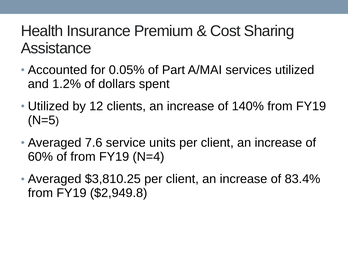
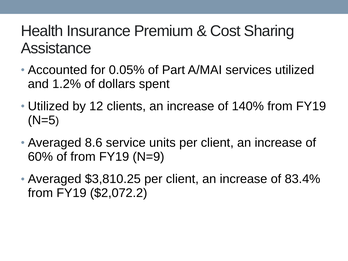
7.6: 7.6 -> 8.6 (94, 143)
N=4: N=4 -> N=9 (148, 157)
$2,949.8: $2,949.8 -> $2,072.2 (119, 193)
